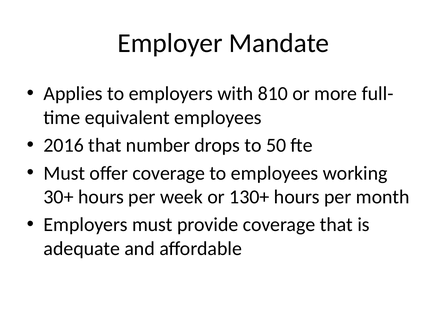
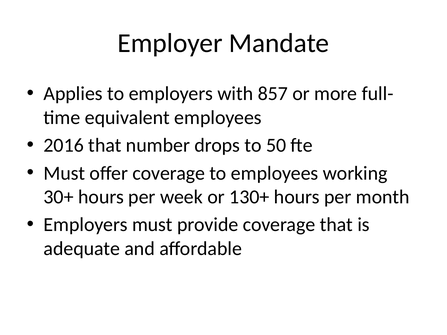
810: 810 -> 857 (273, 94)
